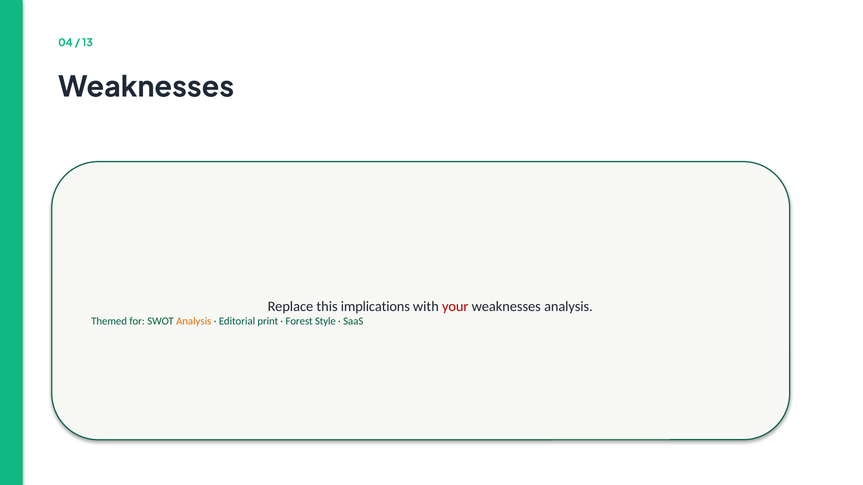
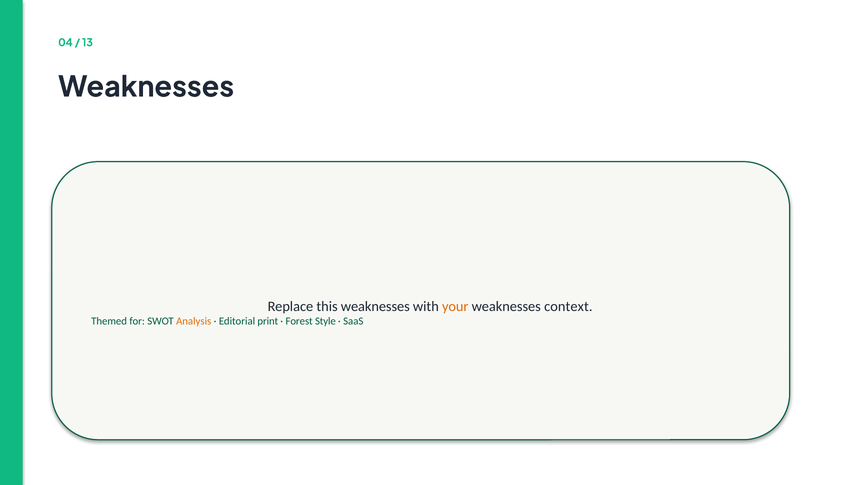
this implications: implications -> weaknesses (375, 307)
your colour: red -> orange (455, 307)
weaknesses analysis: analysis -> context (568, 307)
